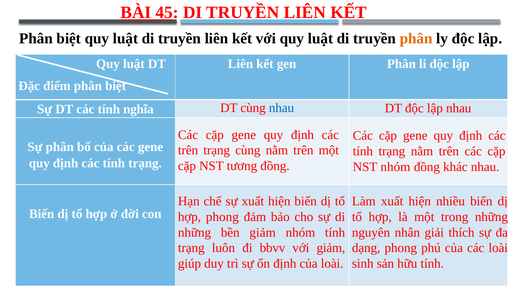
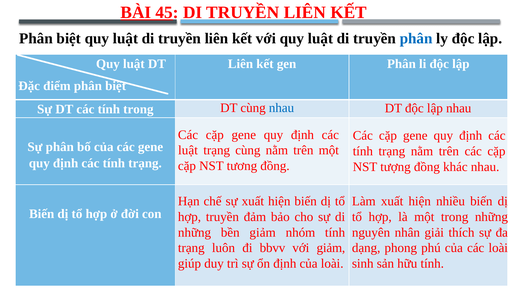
phân colour: orange -> blue (416, 39)
tính nghĩa: nghĩa -> trong (138, 109)
trên: trên -> luật (188, 150)
NST nhóm: nhóm -> tượng (395, 167)
hợp phong: phong -> truyền (222, 217)
